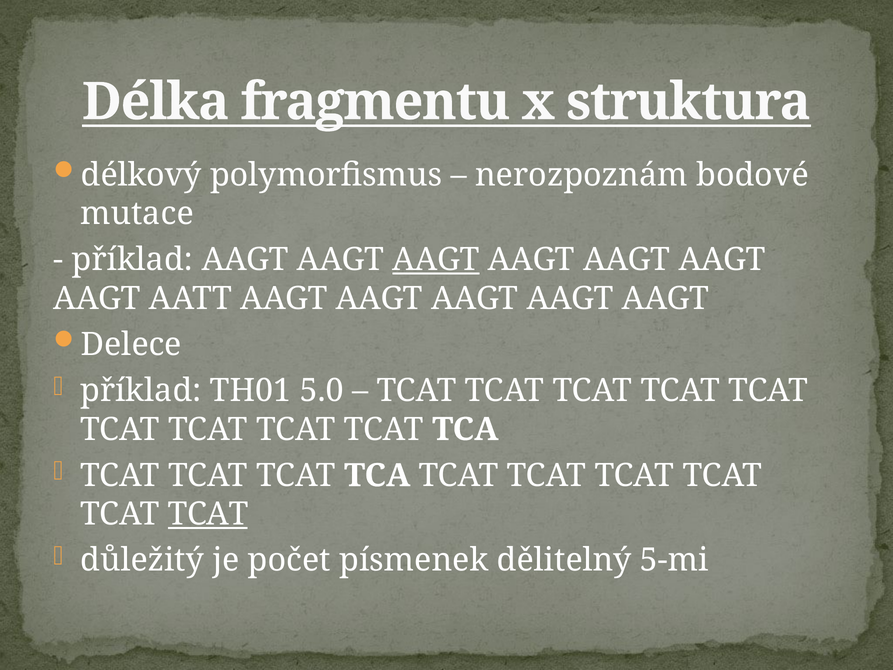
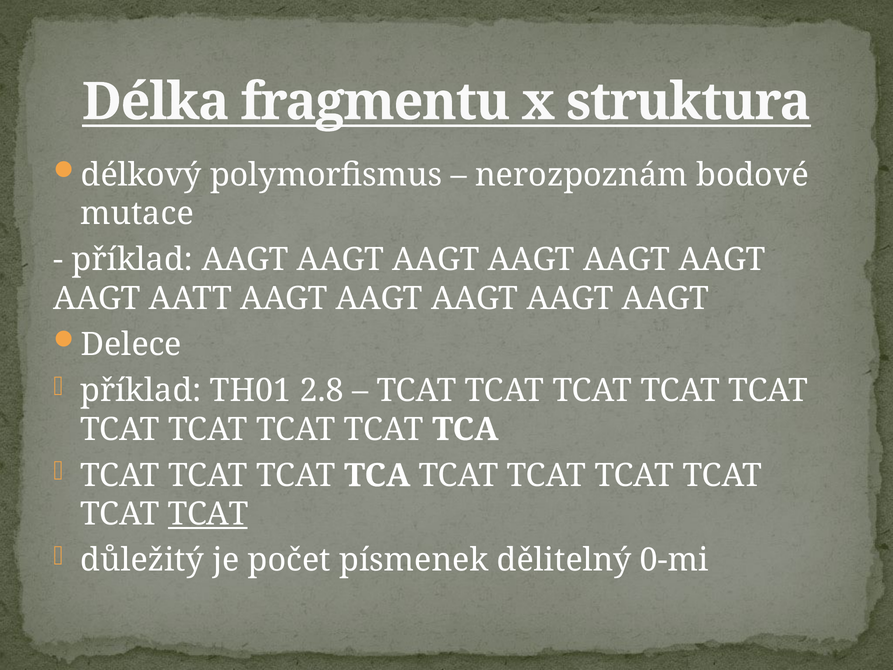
AAGT underline: present -> none (436, 260)
5.0: 5.0 -> 2.8 (322, 391)
5-mi: 5-mi -> 0-mi (674, 560)
